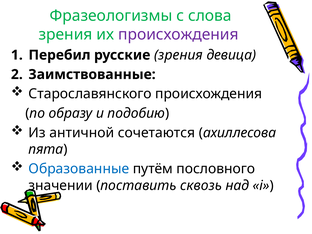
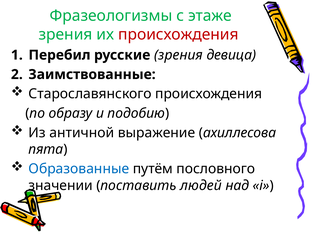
слова: слова -> этаже (210, 16)
происхождения colour: purple -> red (178, 34)
сочетаются: сочетаются -> выражение (156, 133)
сквозь: сквозь -> людей (201, 185)
